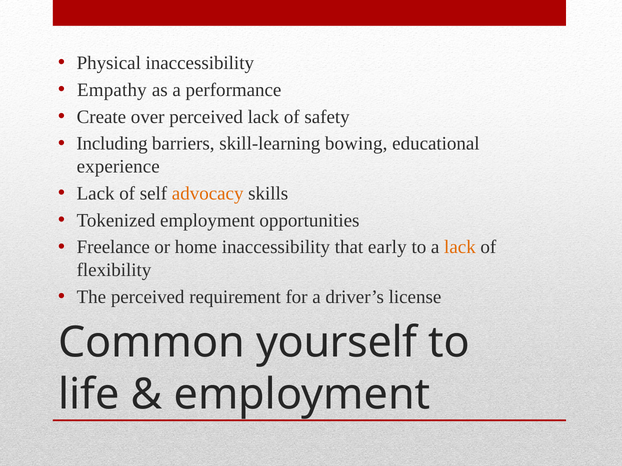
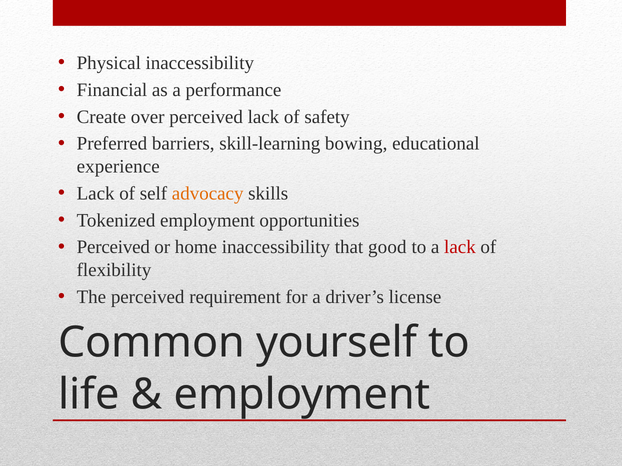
Empathy: Empathy -> Financial (112, 90)
Including: Including -> Preferred (112, 144)
Freelance: Freelance -> Perceived (113, 247)
early: early -> good (387, 247)
lack colour: orange -> red (460, 247)
